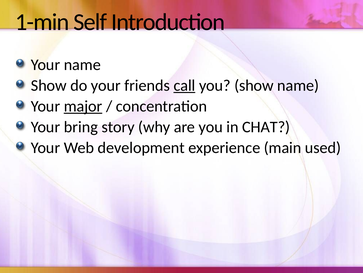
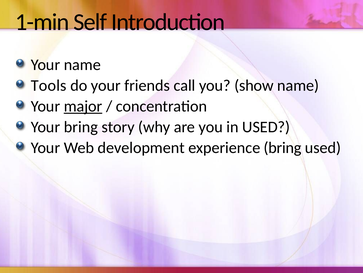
Show: Show -> Tools (49, 85)
call underline: present -> none (184, 85)
in CHAT: CHAT -> USED (266, 127)
experience main: main -> bring (283, 147)
